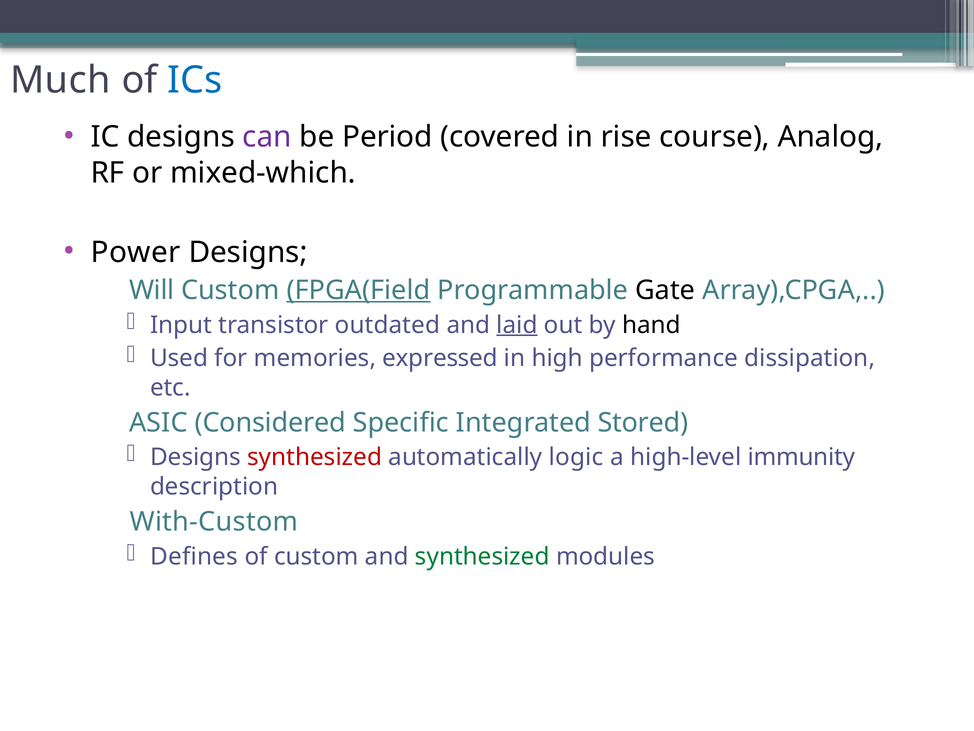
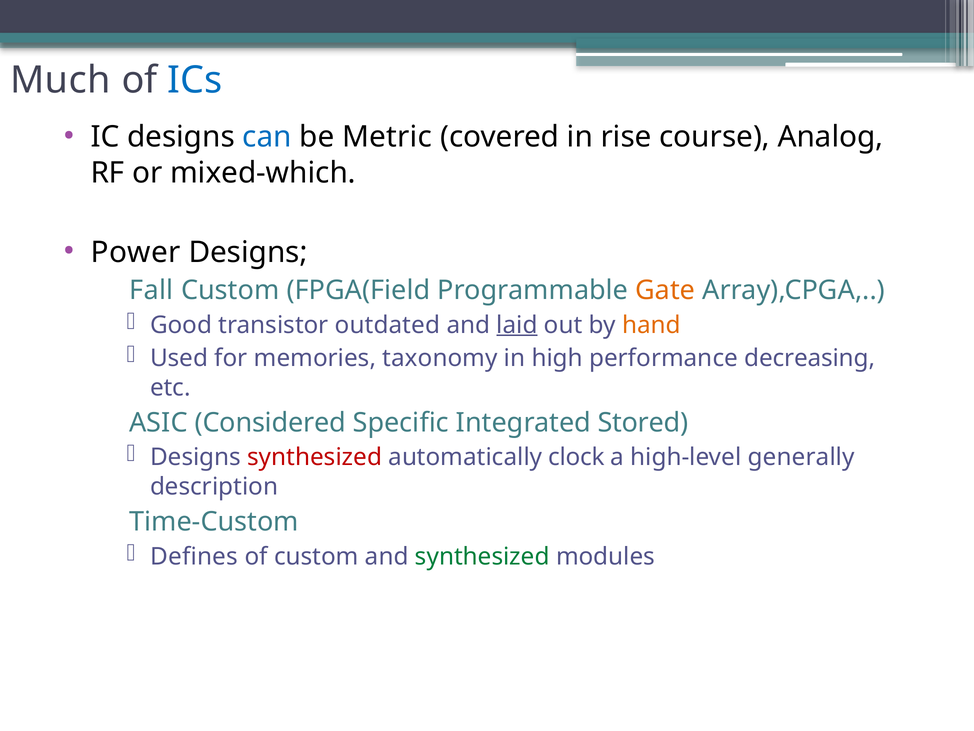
can colour: purple -> blue (267, 137)
Period: Period -> Metric (387, 137)
Will: Will -> Fall (151, 290)
FPGA(Field underline: present -> none (358, 290)
Gate colour: black -> orange (665, 290)
Input: Input -> Good (181, 325)
hand colour: black -> orange (651, 325)
expressed: expressed -> taxonomy (440, 358)
dissipation: dissipation -> decreasing (810, 358)
logic: logic -> clock (576, 457)
immunity: immunity -> generally (801, 457)
With-Custom: With-Custom -> Time-Custom (214, 521)
